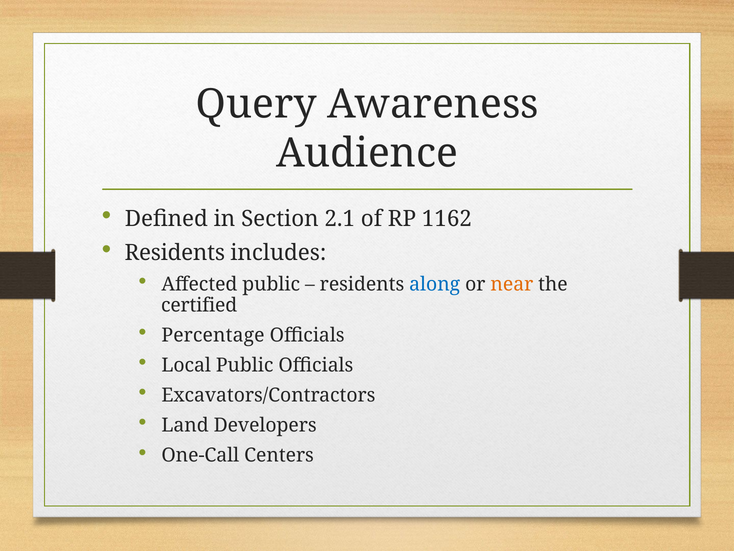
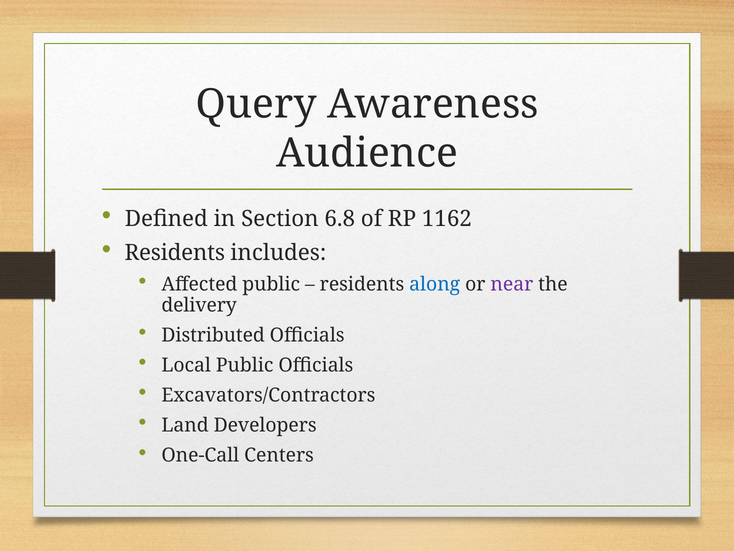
2.1: 2.1 -> 6.8 (340, 219)
near colour: orange -> purple (512, 284)
certified: certified -> delivery (199, 305)
Percentage: Percentage -> Distributed (213, 335)
